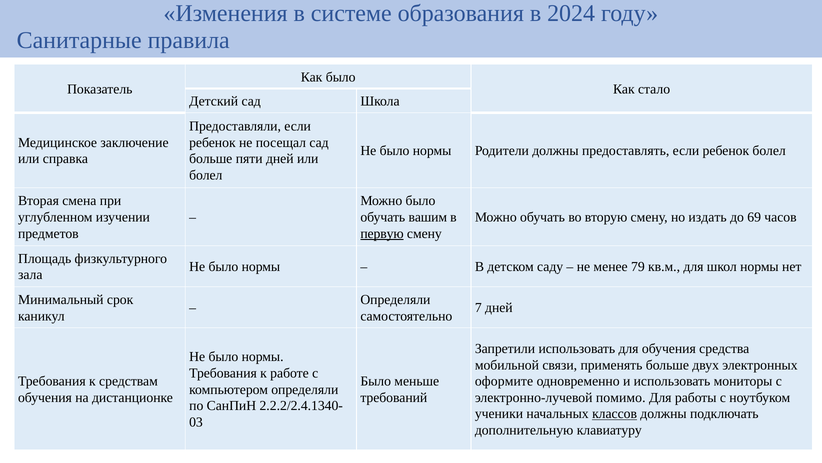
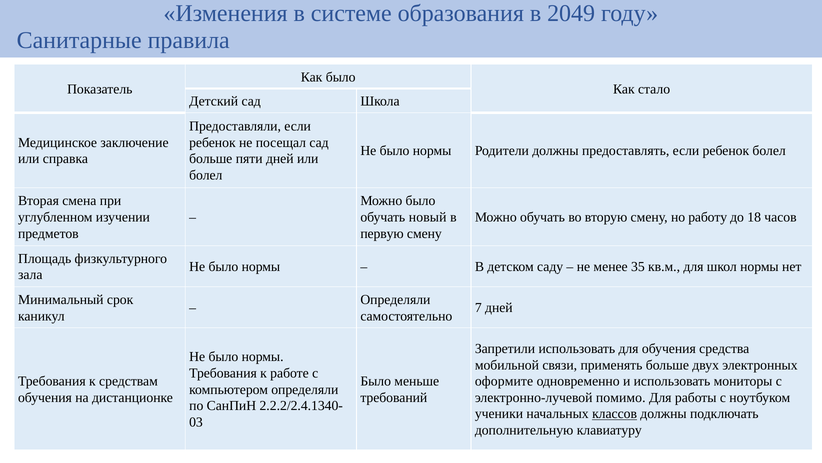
2024: 2024 -> 2049 (571, 13)
вашим: вашим -> новый (428, 217)
издать: издать -> работу (708, 217)
69: 69 -> 18 (754, 217)
первую underline: present -> none (382, 233)
79: 79 -> 35 (638, 266)
